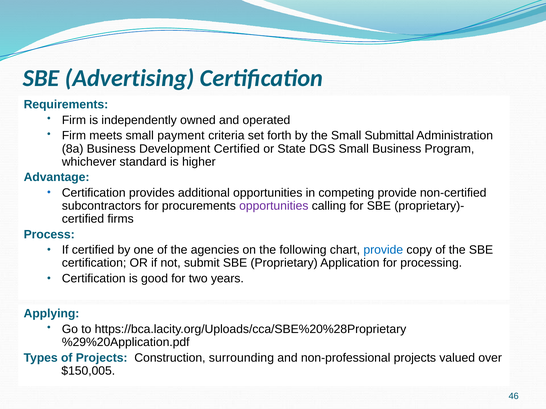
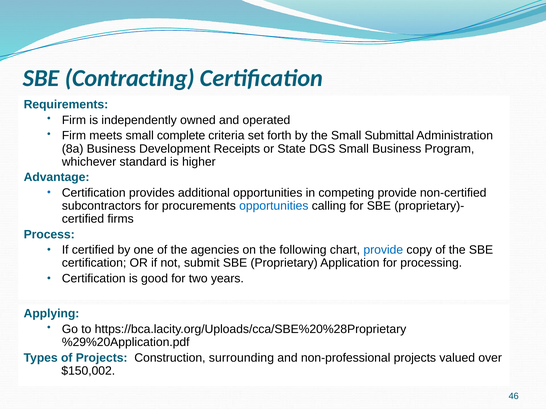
Advertising: Advertising -> Contracting (130, 78)
payment: payment -> complete (181, 136)
Development Certified: Certified -> Receipts (237, 149)
opportunities colour: purple -> blue (274, 206)
$150,005: $150,005 -> $150,002 (88, 371)
